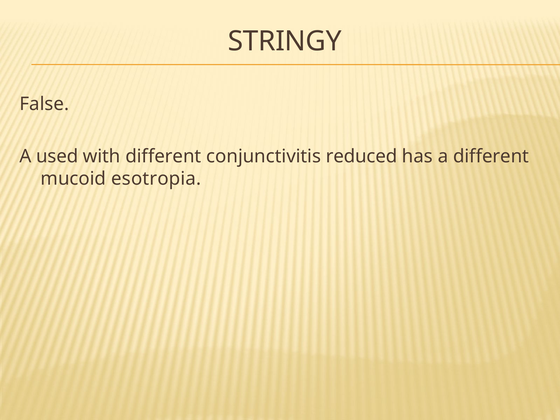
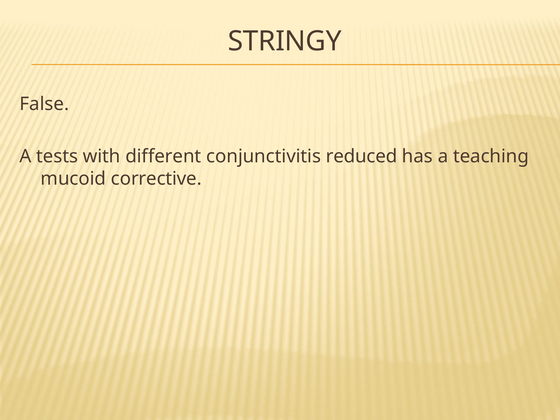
used: used -> tests (57, 156)
a different: different -> teaching (491, 156)
esotropia: esotropia -> corrective (156, 179)
